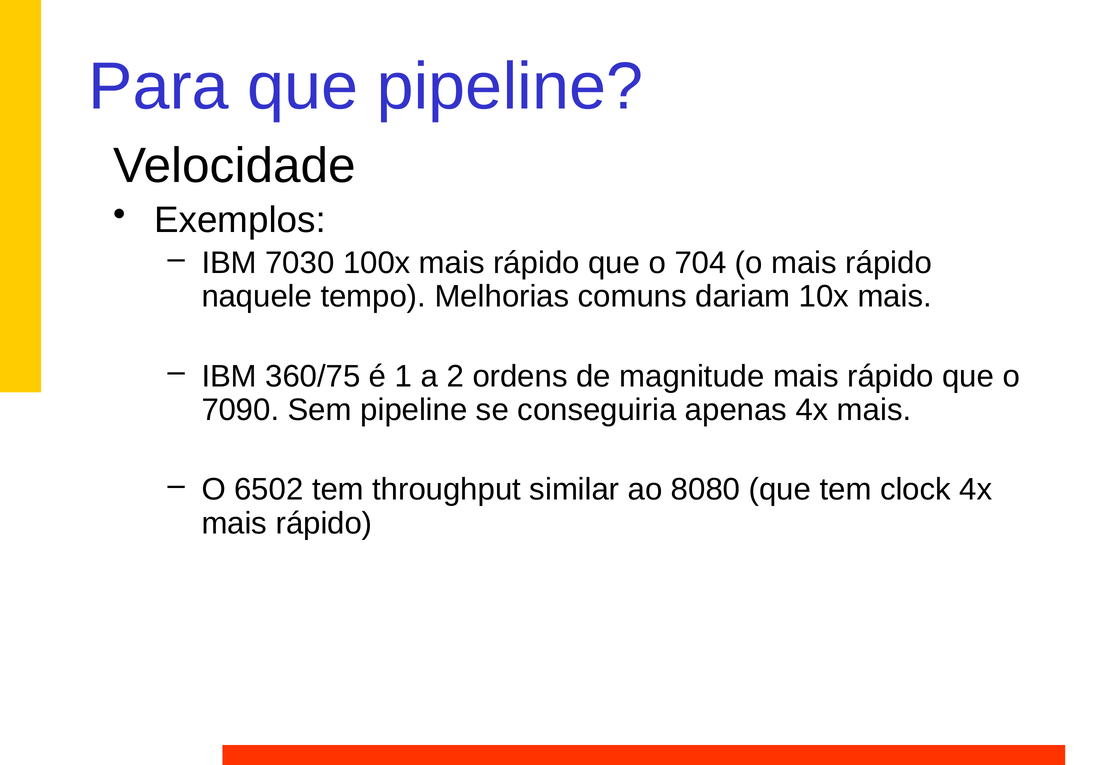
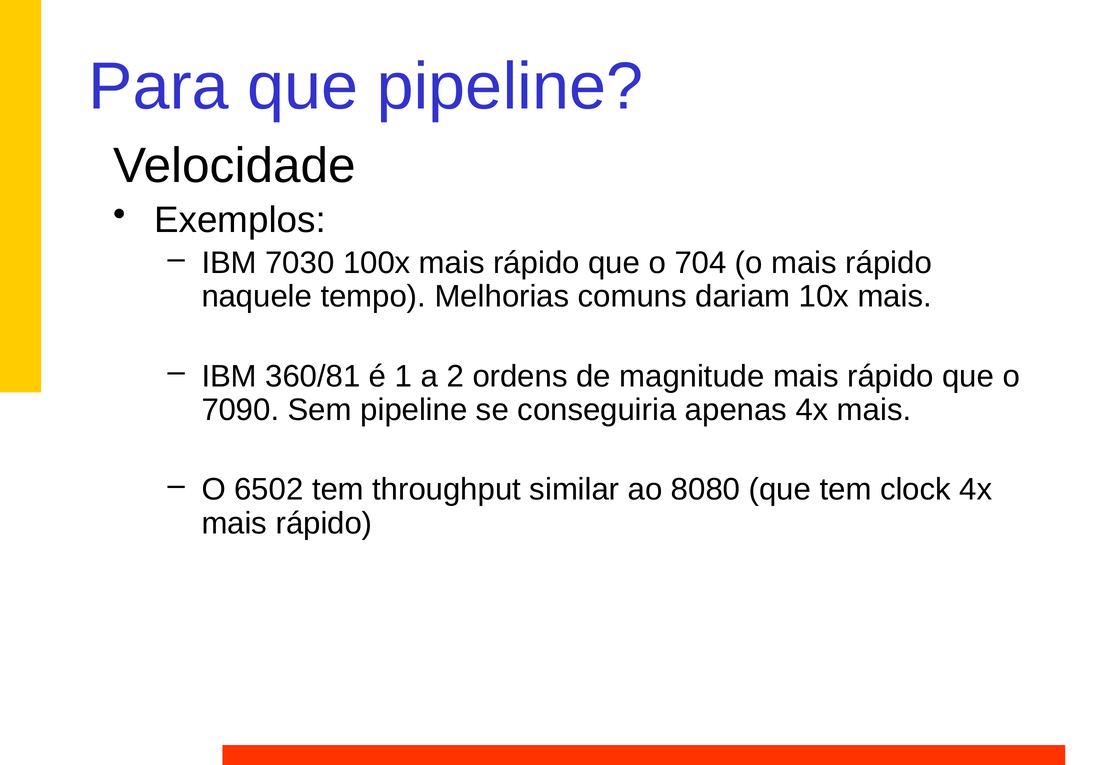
360/75: 360/75 -> 360/81 (313, 376)
